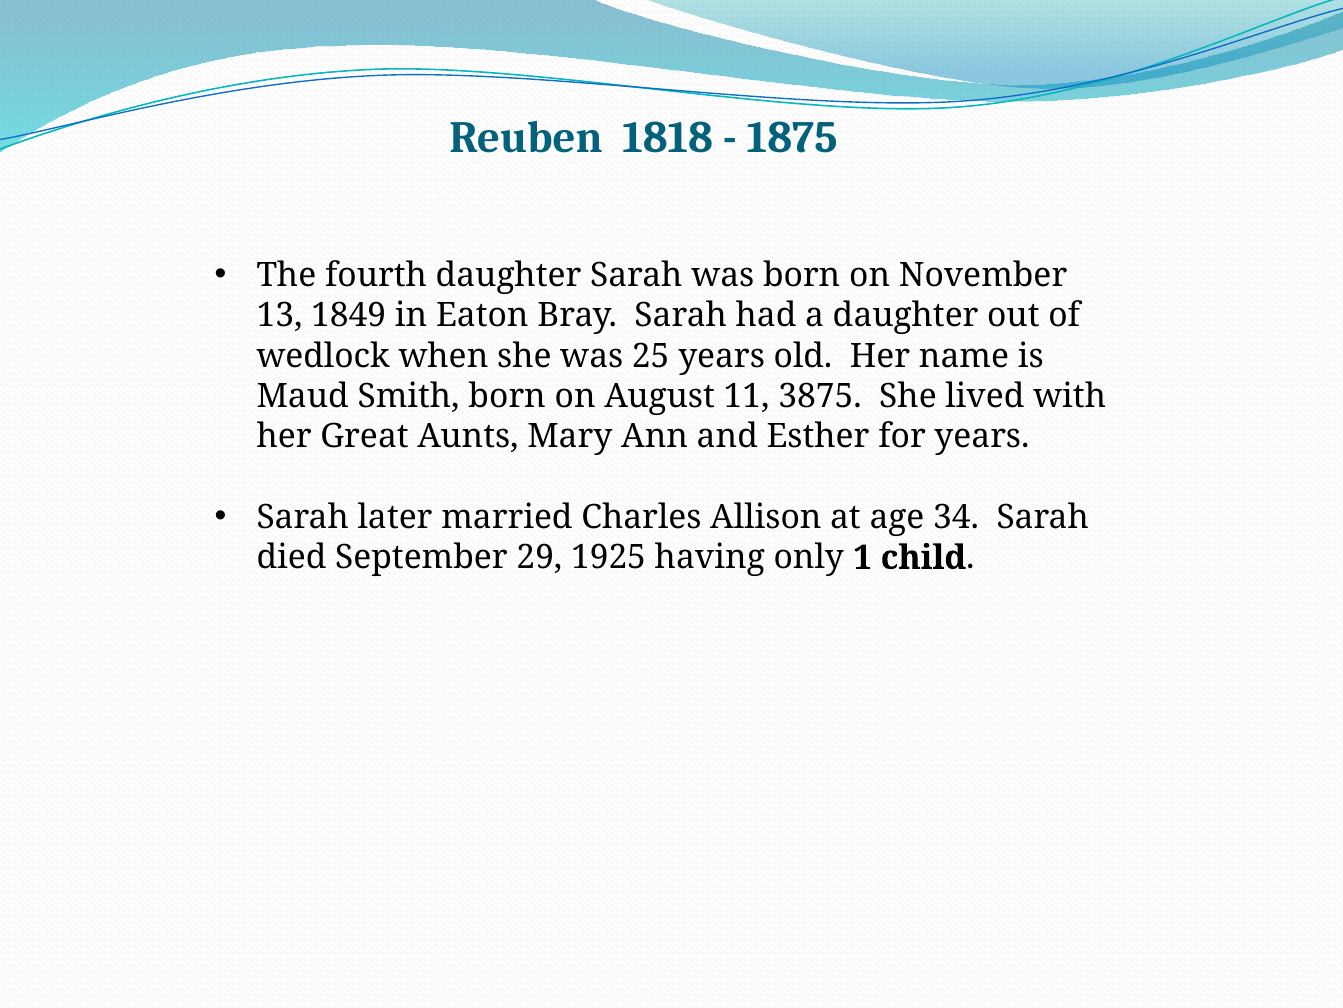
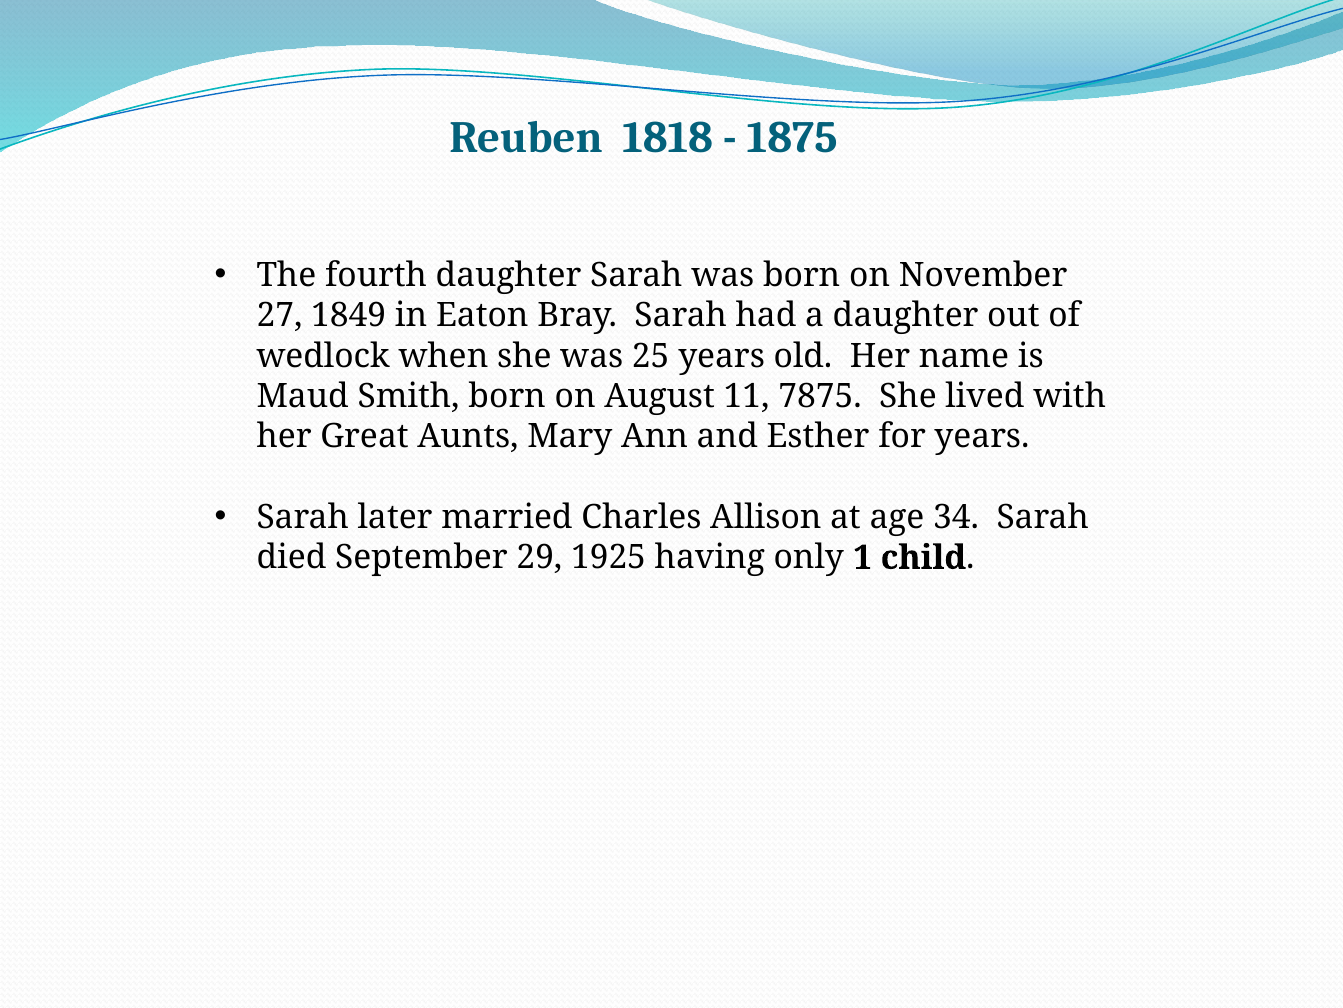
13: 13 -> 27 (280, 316)
3875: 3875 -> 7875 (820, 396)
